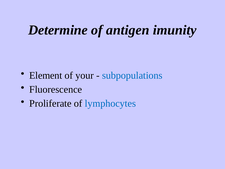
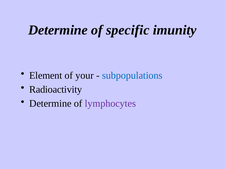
antigen: antigen -> specific (128, 30)
Fluorescence: Fluorescence -> Radioactivity (56, 89)
Proliferate: Proliferate -> Determine (50, 103)
lymphocytes colour: blue -> purple (110, 103)
